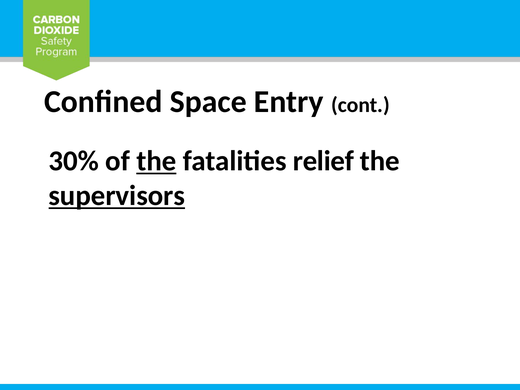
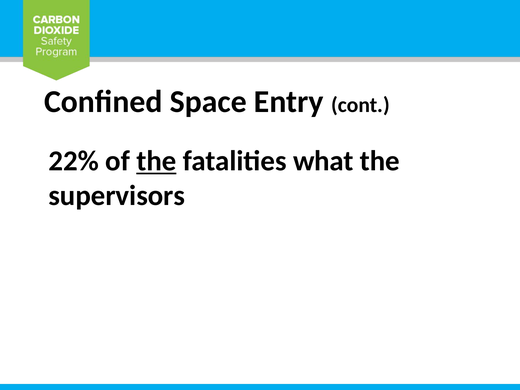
30%: 30% -> 22% (74, 161)
relief: relief -> what (323, 161)
supervisors underline: present -> none (117, 196)
